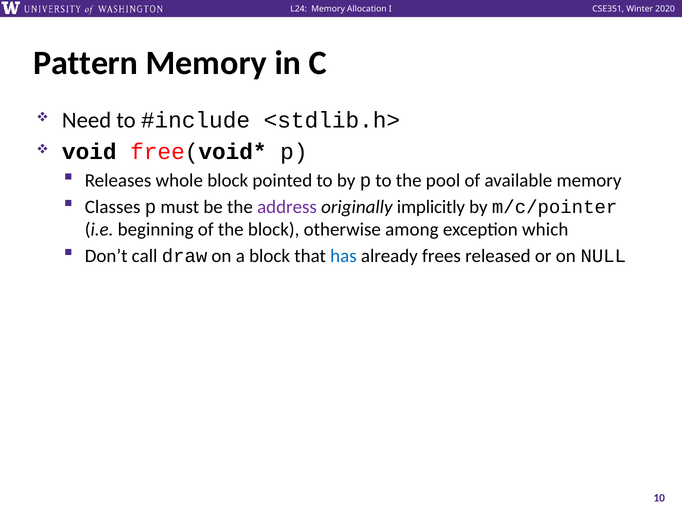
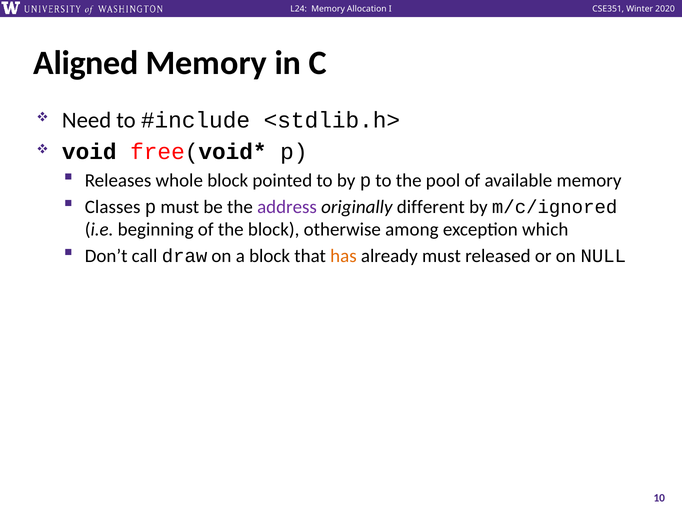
Pattern: Pattern -> Aligned (86, 63)
implicitly: implicitly -> different (431, 207)
m/c/pointer: m/c/pointer -> m/c/ignored (555, 207)
has colour: blue -> orange (343, 256)
already frees: frees -> must (441, 256)
